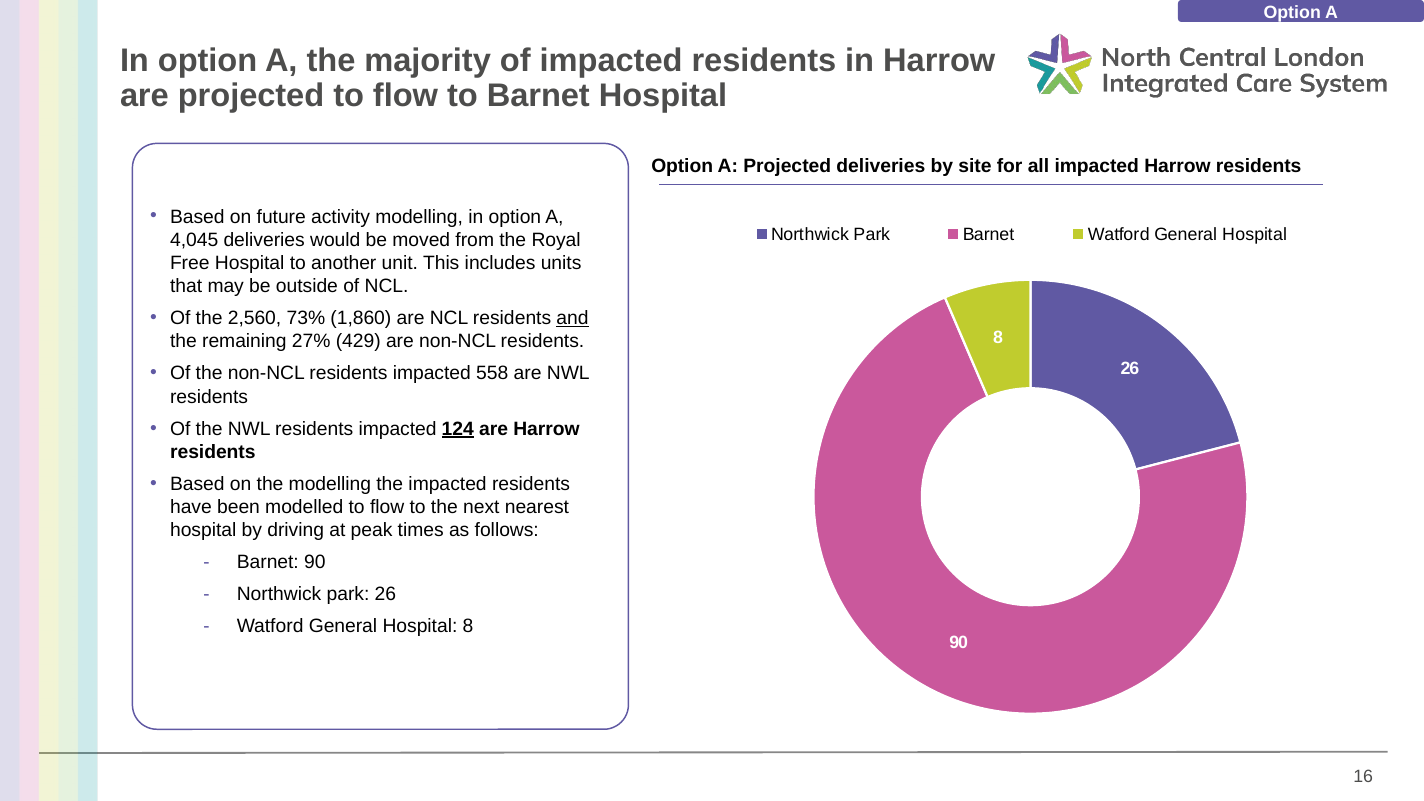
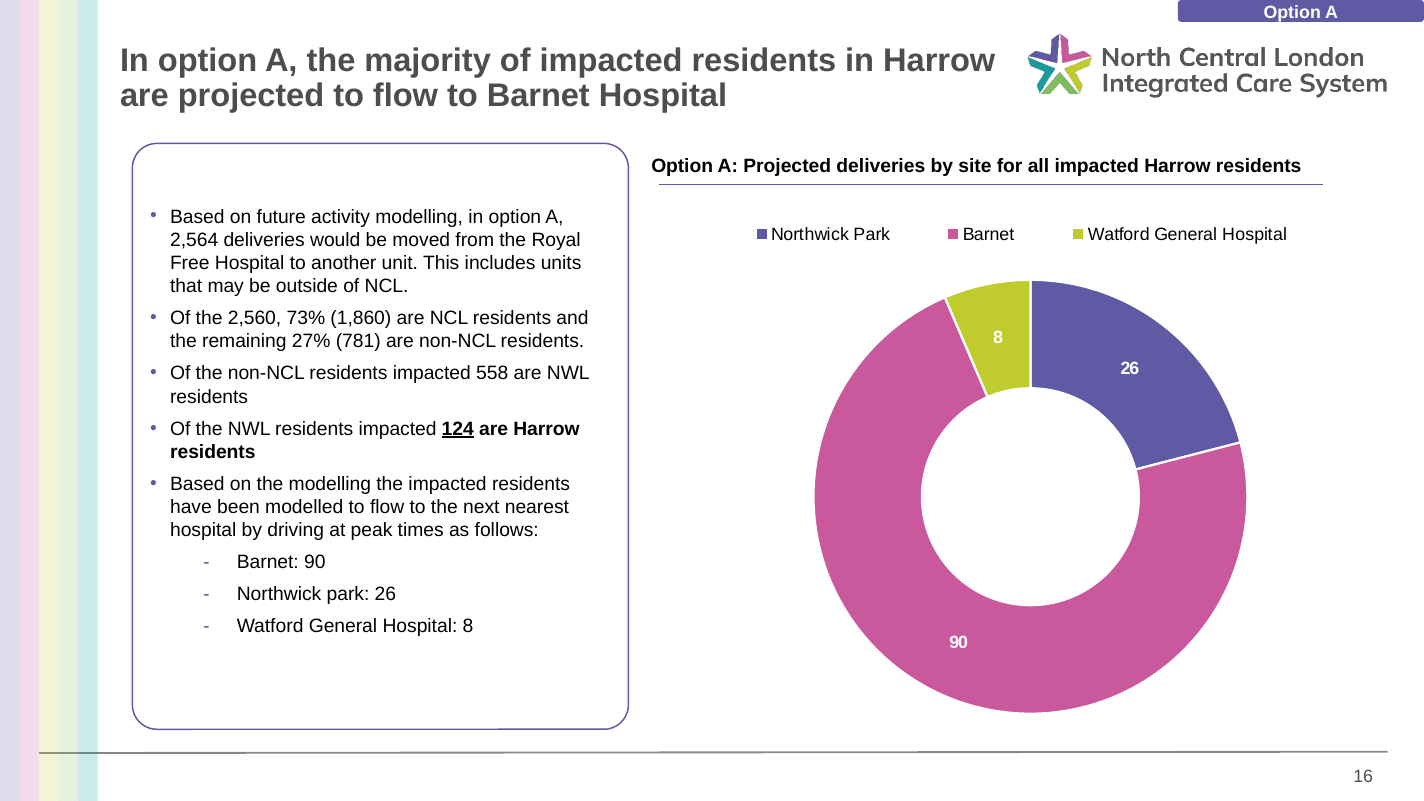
4,045: 4,045 -> 2,564 (194, 240)
and underline: present -> none (573, 318)
429: 429 -> 781 (358, 341)
